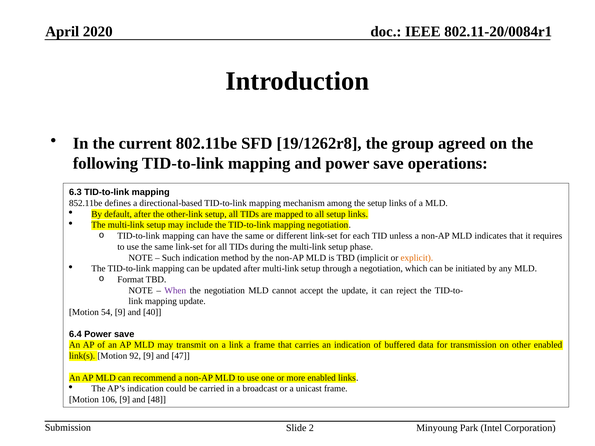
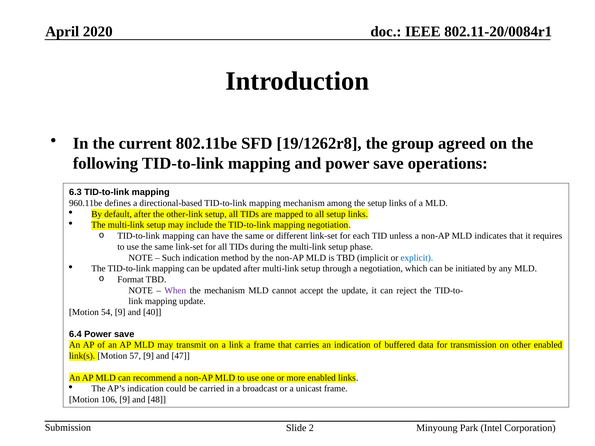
852.11be: 852.11be -> 960.11be (86, 203)
explicit colour: orange -> blue (417, 258)
the negotiation: negotiation -> mechanism (225, 291)
92: 92 -> 57 (135, 356)
